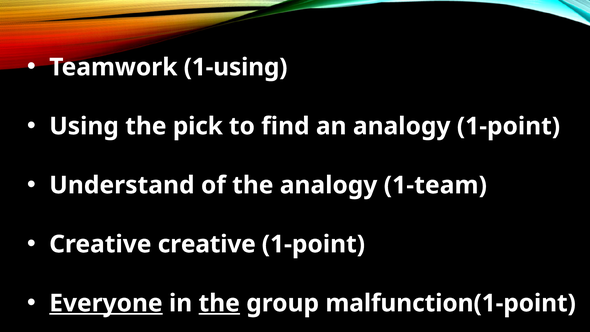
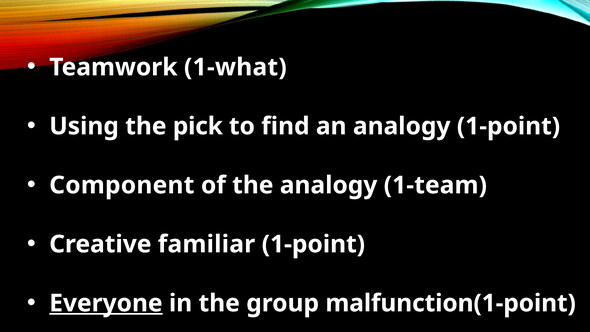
1-using: 1-using -> 1-what (235, 67)
Understand: Understand -> Component (122, 185)
Creative creative: creative -> familiar (206, 244)
the underline: present -> none (219, 303)
